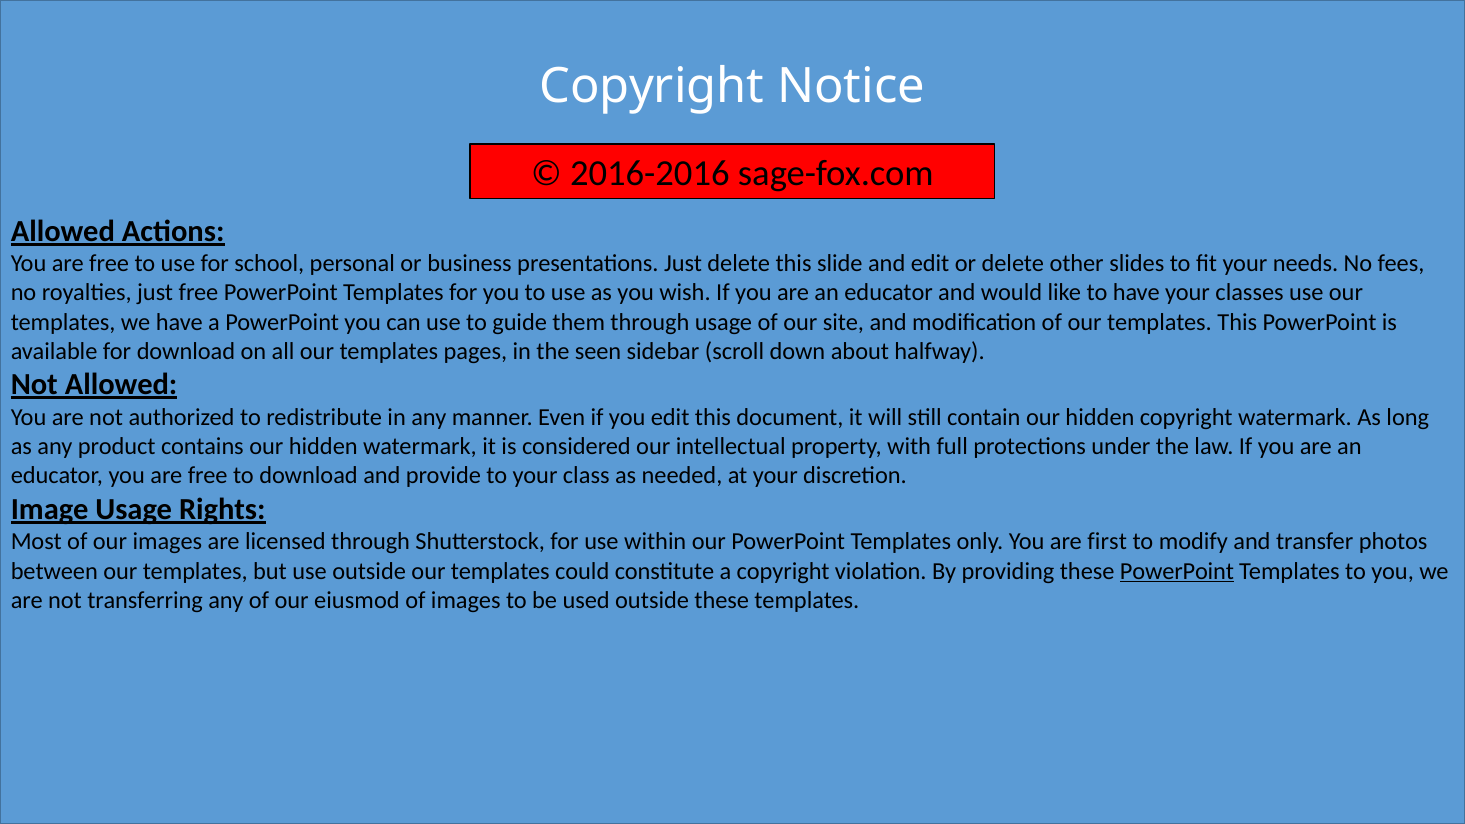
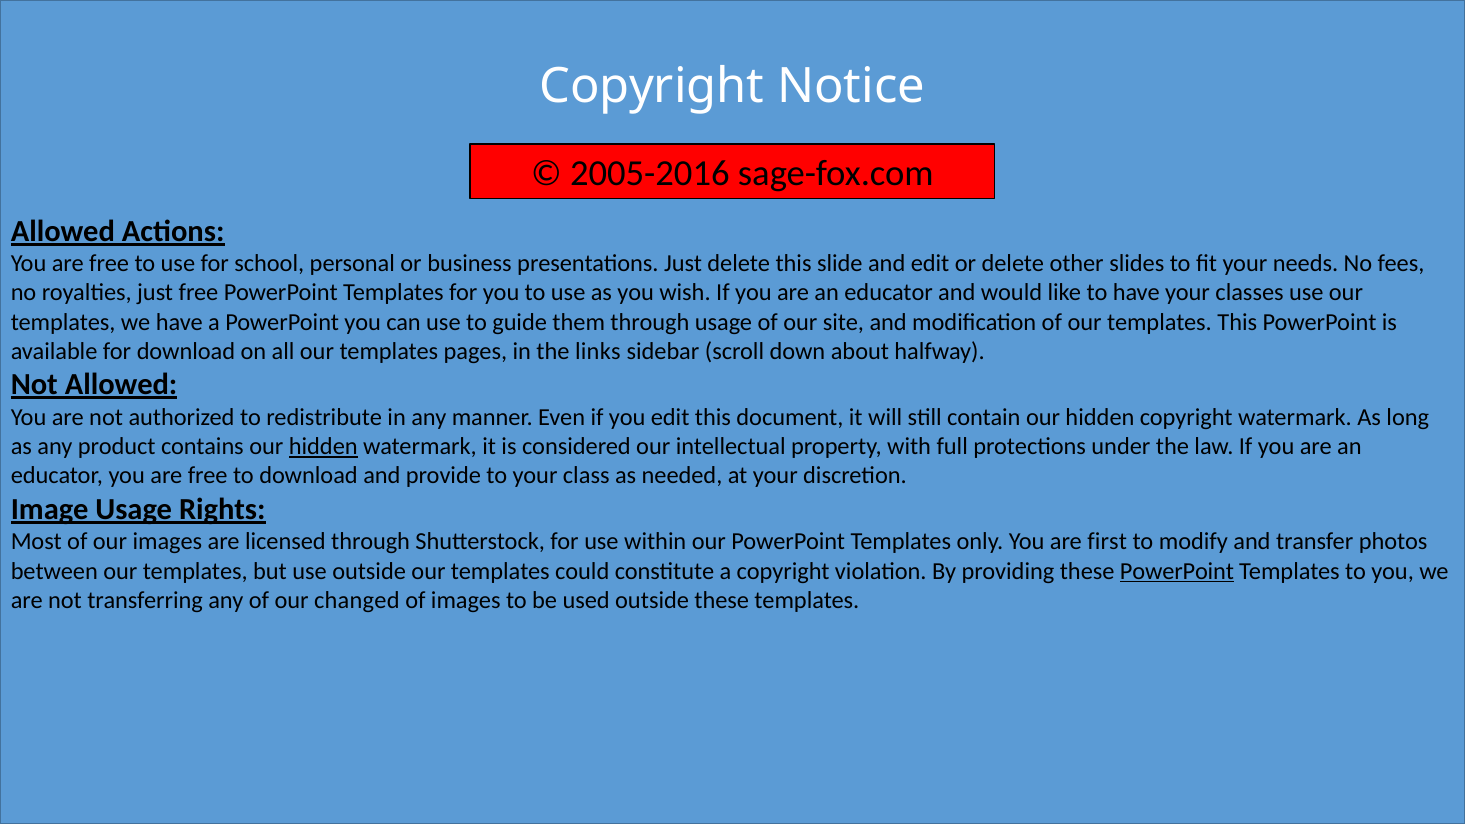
2016-2016: 2016-2016 -> 2005-2016 (650, 174)
seen: seen -> links (598, 351)
hidden underline: none -> present (323, 447)
eiusmod: eiusmod -> changed (357, 600)
